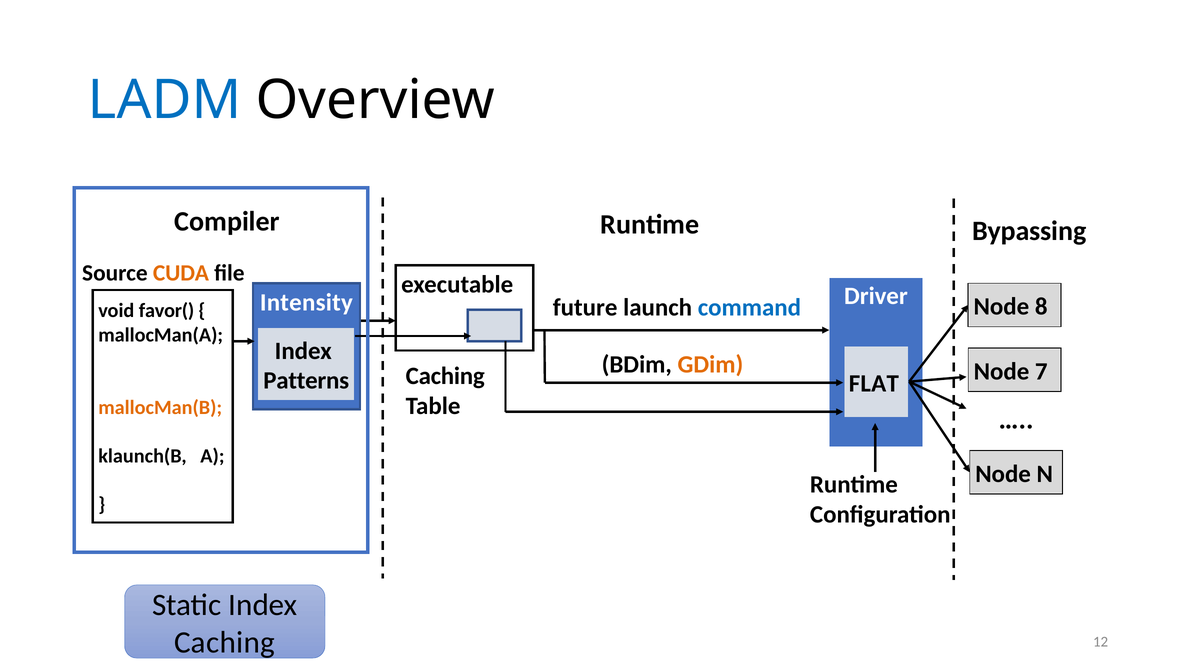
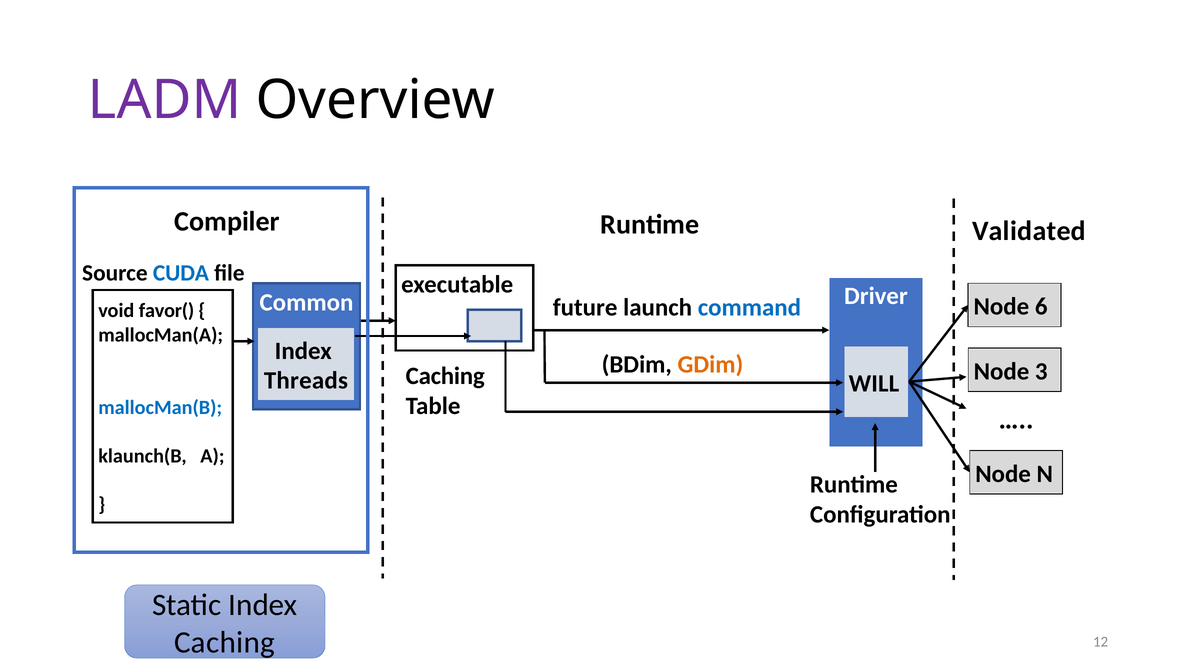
LADM colour: blue -> purple (165, 100)
Bypassing: Bypassing -> Validated (1029, 231)
CUDA colour: orange -> blue (181, 274)
Intensity: Intensity -> Common (306, 303)
8: 8 -> 6 (1041, 307)
7: 7 -> 3 (1041, 372)
Patterns: Patterns -> Threads (306, 381)
FLAT: FLAT -> WILL (874, 384)
mallocMan(B colour: orange -> blue (160, 408)
